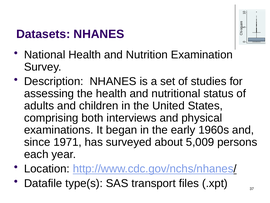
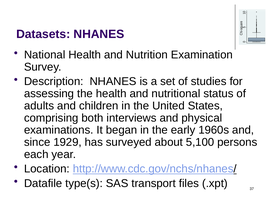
1971: 1971 -> 1929 (68, 142)
5,009: 5,009 -> 5,100 (200, 142)
